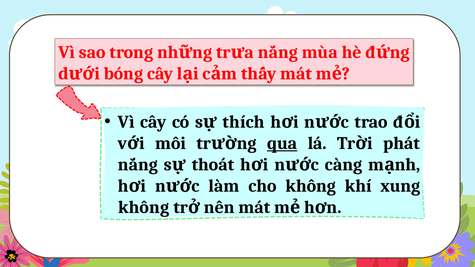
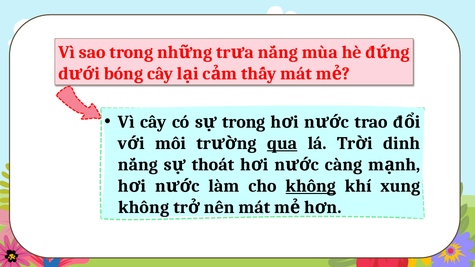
thích: thích -> trong (244, 122)
phát: phát -> dinh (402, 143)
không underline: none -> present (311, 186)
